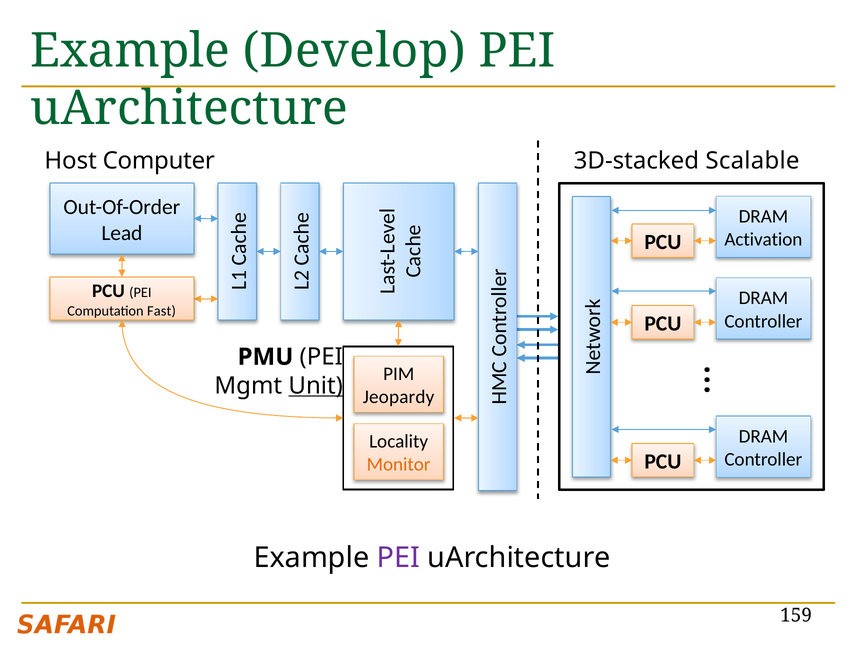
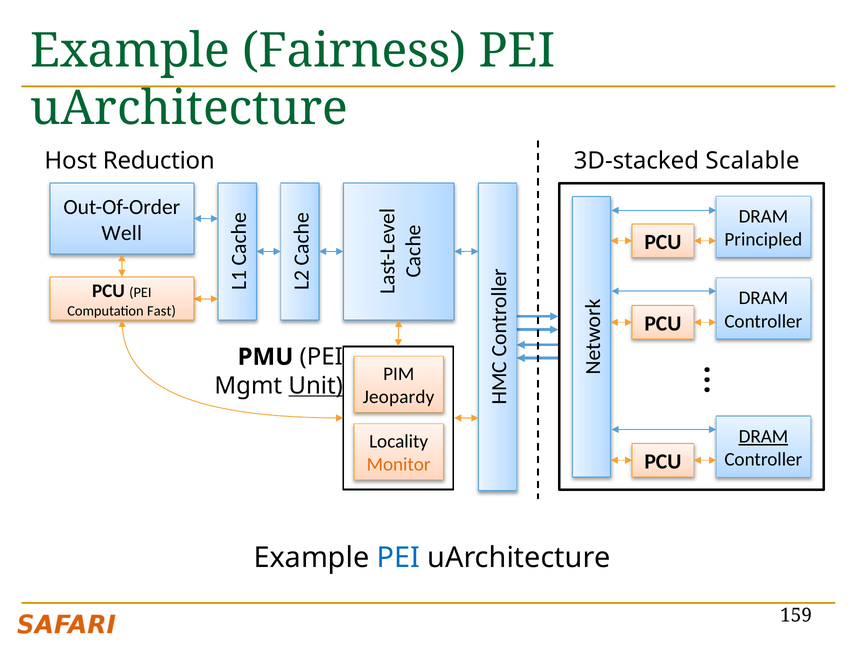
Develop: Develop -> Fairness (354, 51)
Computer: Computer -> Reduction (159, 161)
Lead: Lead -> Well (122, 233)
Activation: Activation -> Principled (763, 240)
DRAM underline: none -> present (763, 437)
PEI colour: purple -> blue (398, 558)
